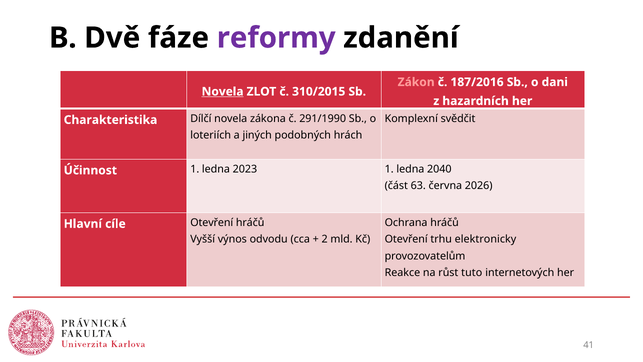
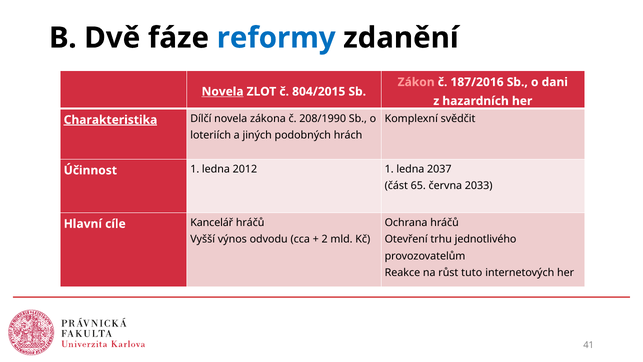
reformy colour: purple -> blue (276, 38)
310/2015: 310/2015 -> 804/2015 (319, 92)
Charakteristika underline: none -> present (110, 120)
291/1990: 291/1990 -> 208/1990 (323, 119)
2023: 2023 -> 2012 (245, 169)
2040: 2040 -> 2037 (439, 169)
63: 63 -> 65 (418, 186)
2026: 2026 -> 2033 (479, 186)
cíle Otevření: Otevření -> Kancelář (212, 222)
elektronicky: elektronicky -> jednotlivého (486, 239)
